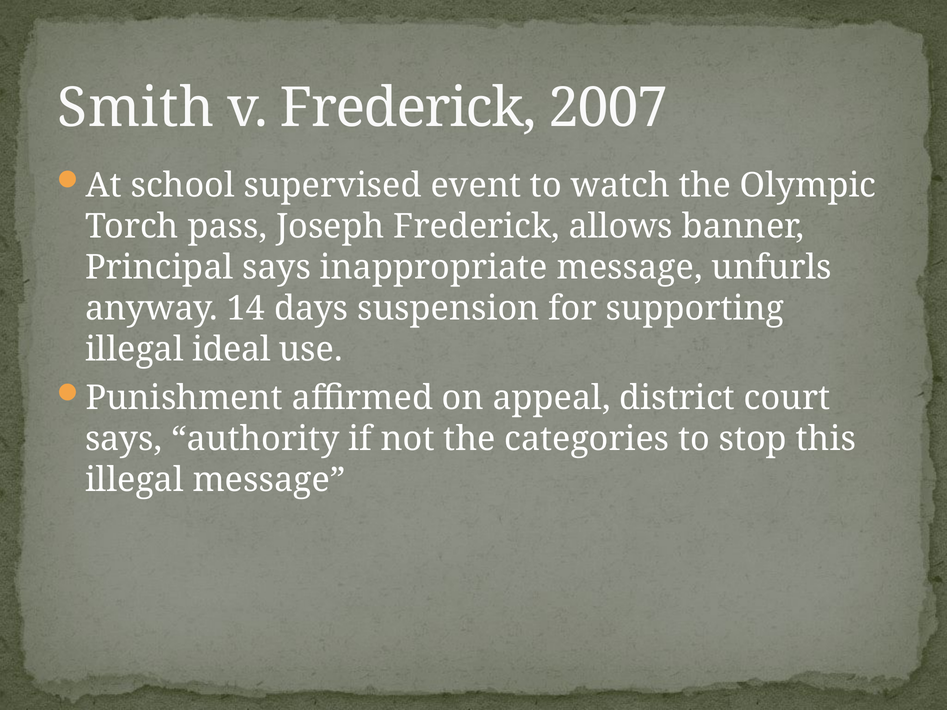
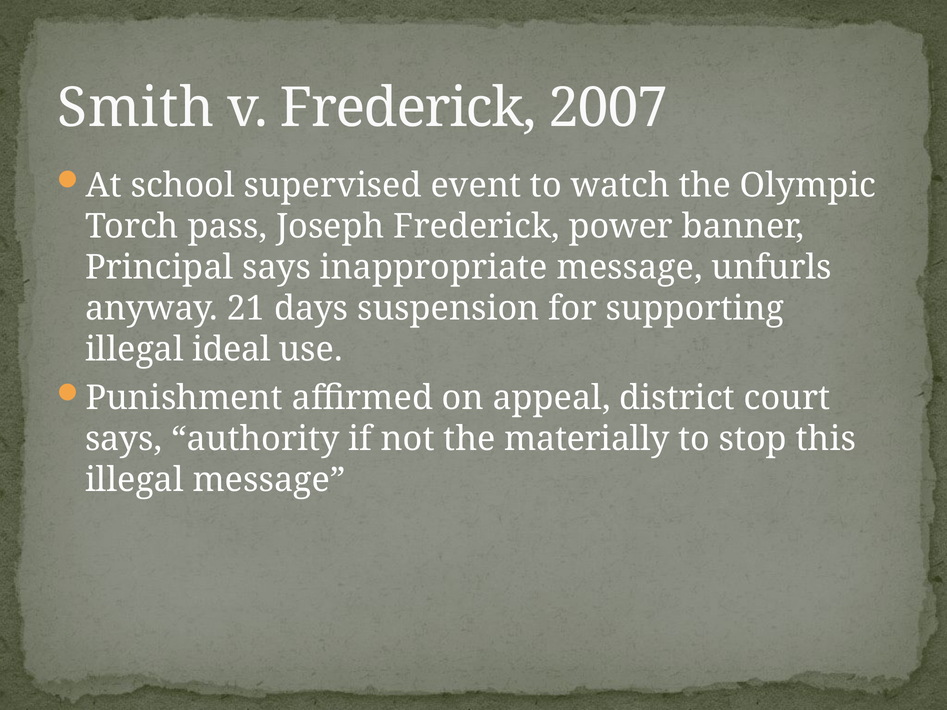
allows: allows -> power (621, 226)
14: 14 -> 21 (246, 308)
categories: categories -> materially (587, 439)
